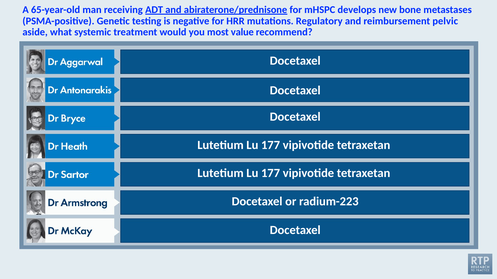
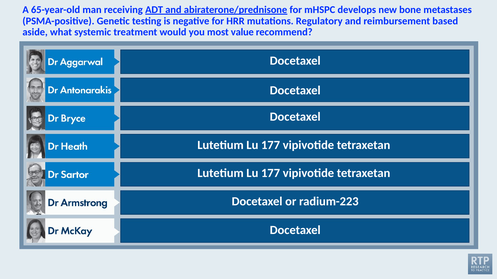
pelvic: pelvic -> based (445, 21)
